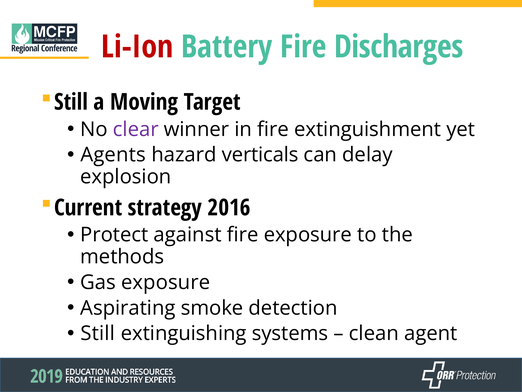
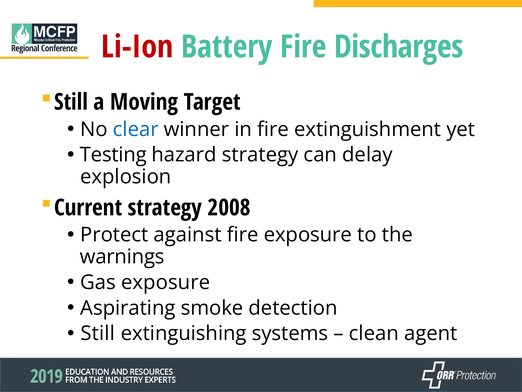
clear colour: purple -> blue (136, 129)
Agents: Agents -> Testing (113, 155)
hazard verticals: verticals -> strategy (260, 155)
2016: 2016 -> 2008 (229, 207)
methods: methods -> warnings (122, 256)
